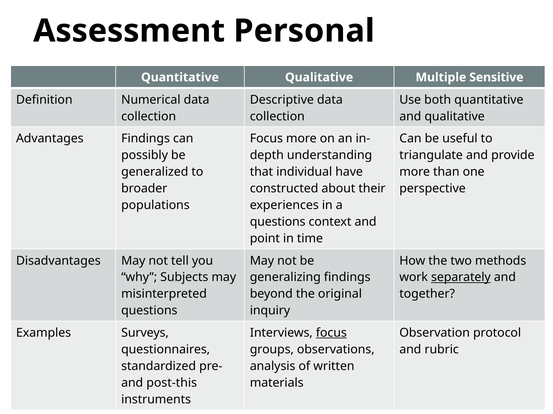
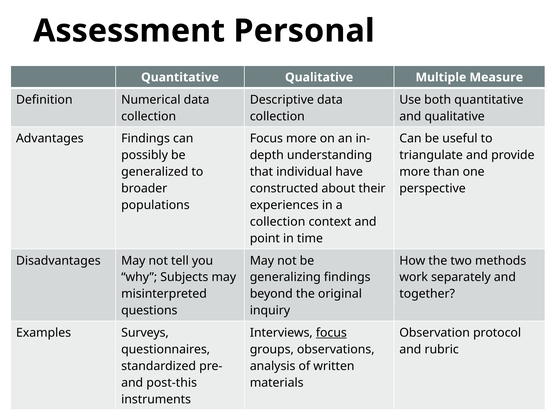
Sensitive: Sensitive -> Measure (496, 77)
questions: questions -> collection (278, 222)
separately underline: present -> none (461, 278)
